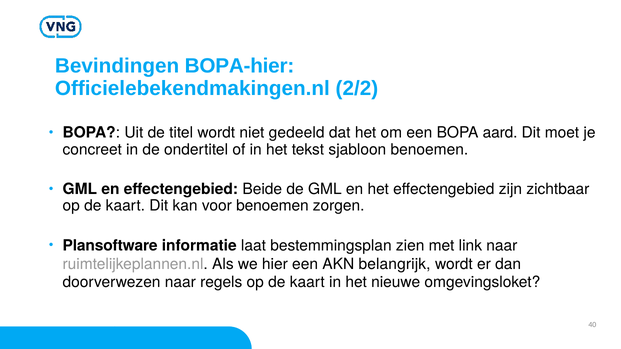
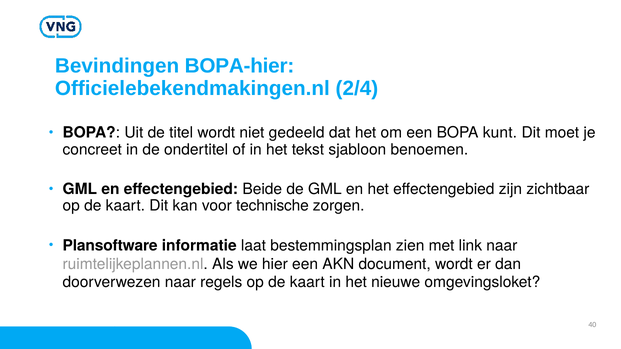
2/2: 2/2 -> 2/4 (357, 88)
aard: aard -> kunt (500, 133)
voor benoemen: benoemen -> technische (272, 206)
belangrijk: belangrijk -> document (395, 265)
